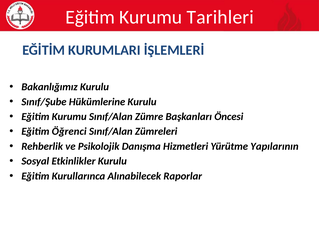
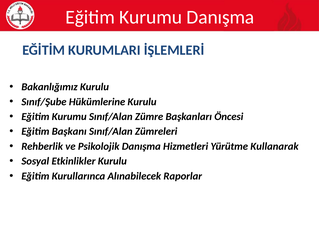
Kurumu Tarihleri: Tarihleri -> Danışma (220, 17)
Öğrenci: Öğrenci -> Başkanı (69, 132)
Yapılarının: Yapılarının -> Kullanarak (274, 147)
